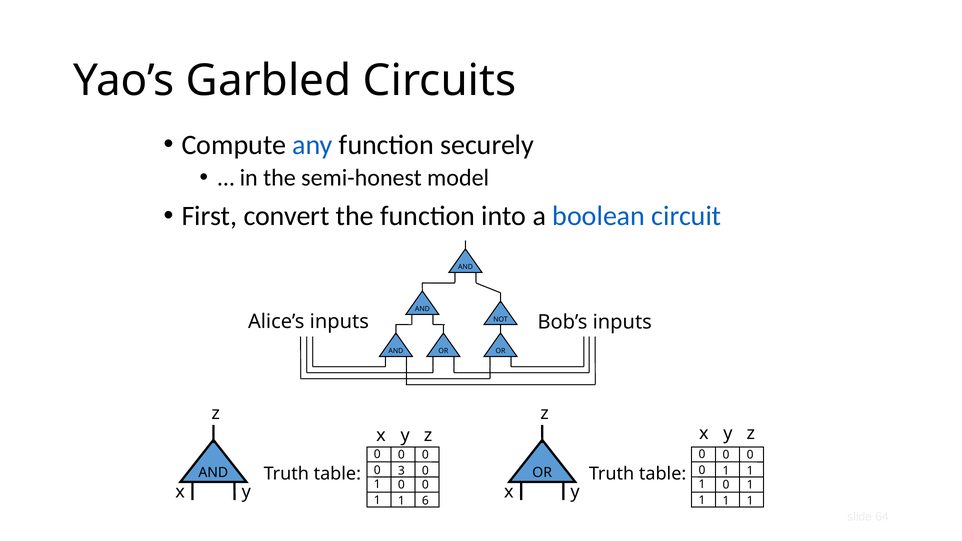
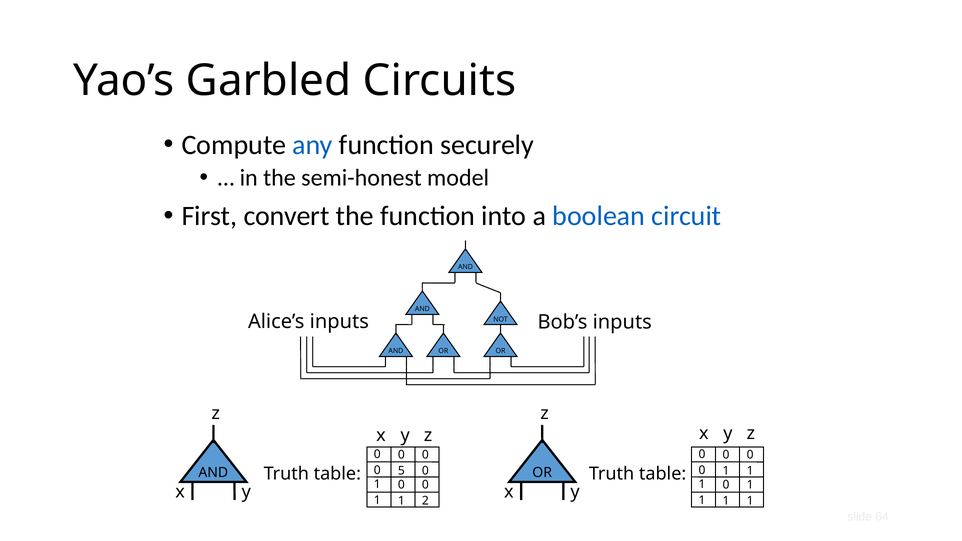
3: 3 -> 5 (401, 471)
6: 6 -> 2 (425, 501)
